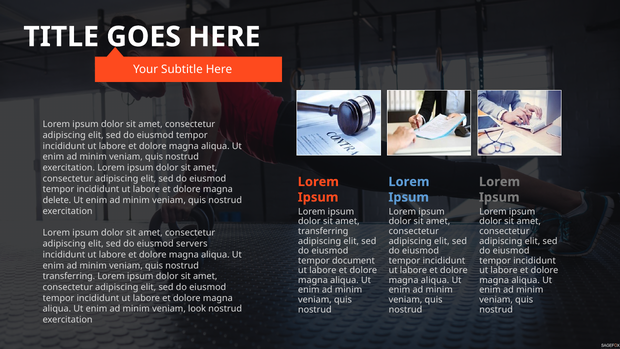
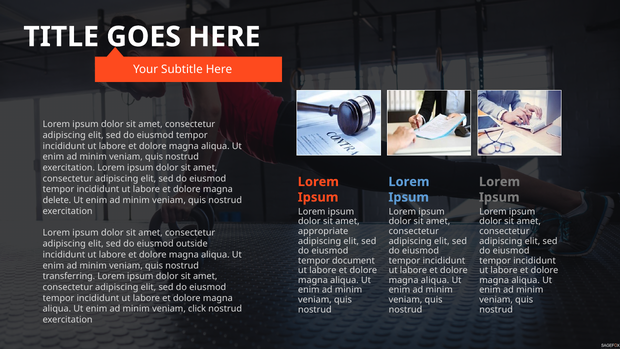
transferring: transferring -> appropriate (323, 231)
servers: servers -> outside (192, 244)
look: look -> click (197, 309)
